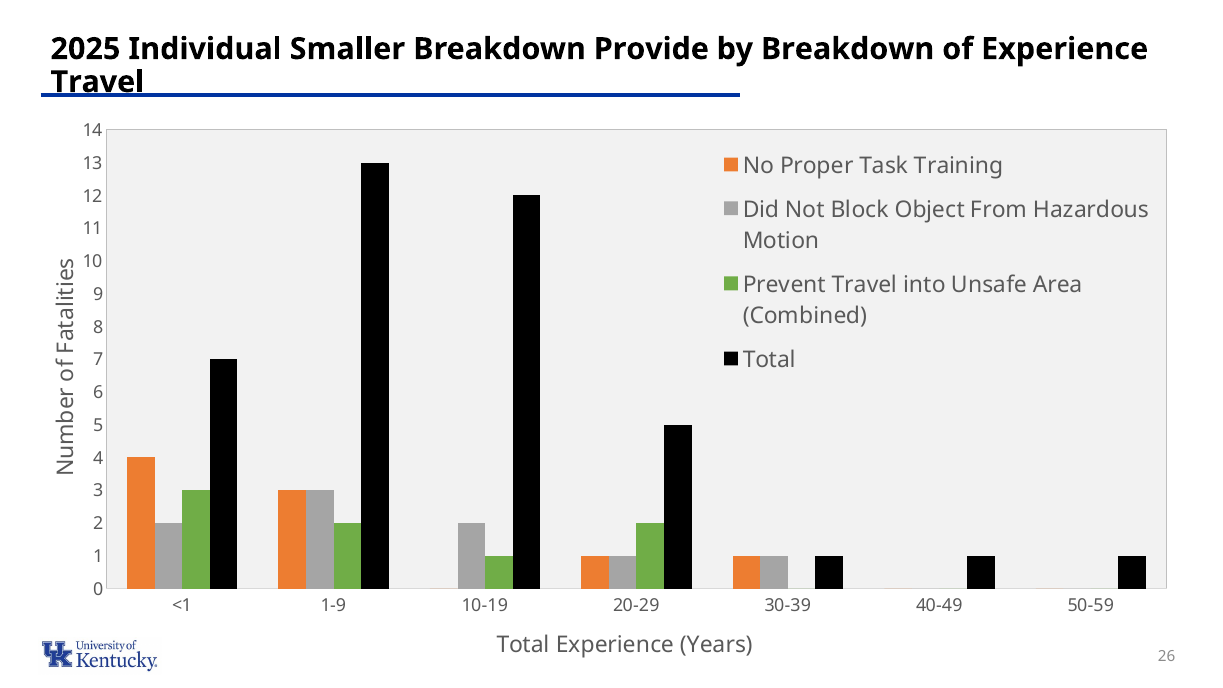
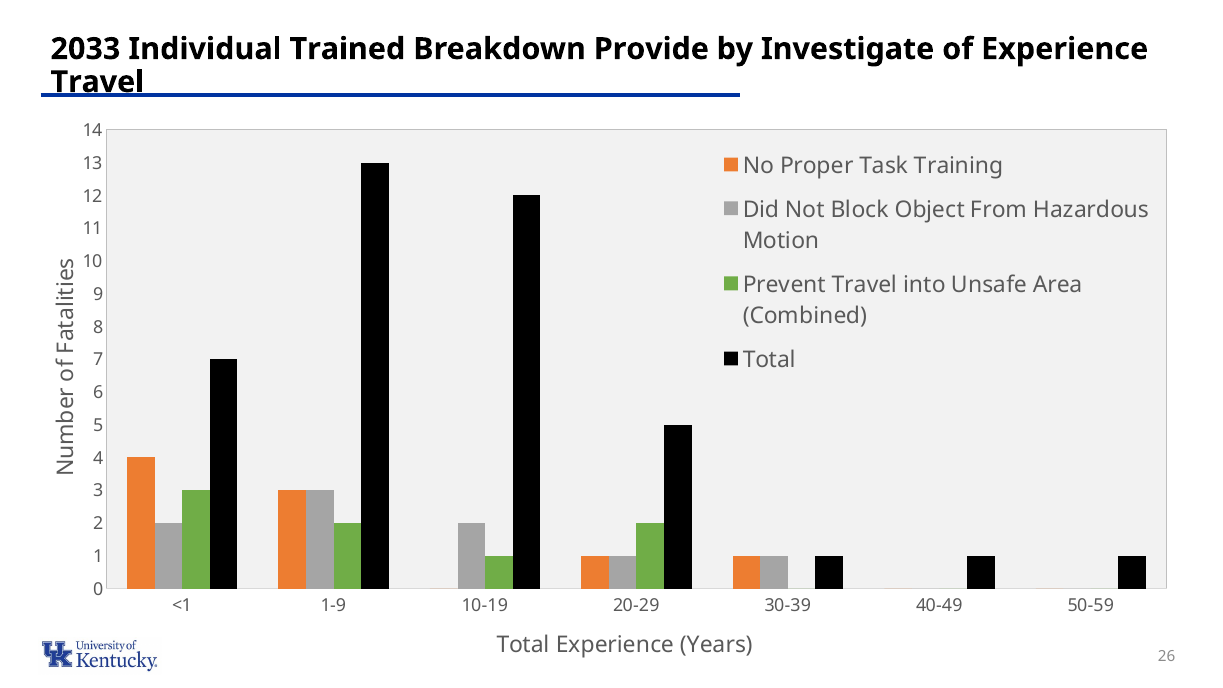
2025: 2025 -> 2033 (85, 49)
Smaller: Smaller -> Trained (347, 49)
by Breakdown: Breakdown -> Investigate (848, 49)
